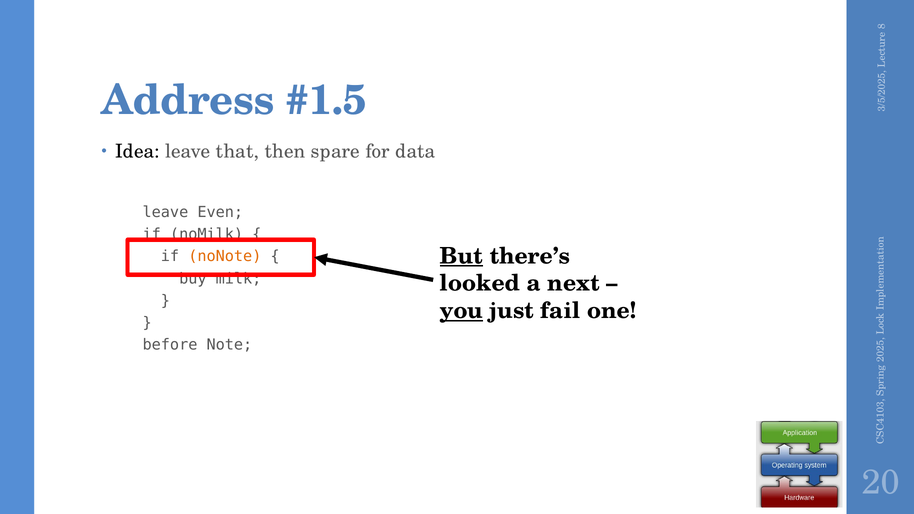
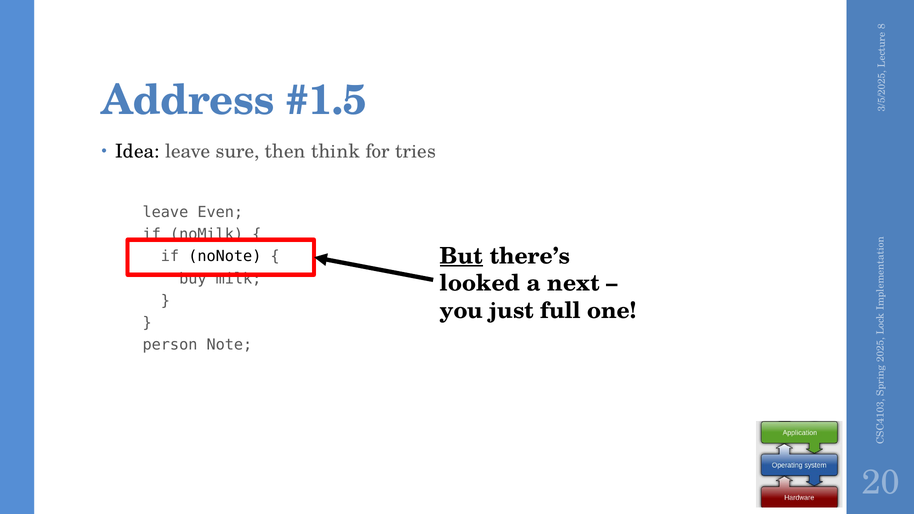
that: that -> sure (238, 152)
spare: spare -> think (335, 152)
data: data -> tries (416, 152)
noNote colour: orange -> black (225, 256)
you underline: present -> none (461, 311)
fail: fail -> full (561, 311)
before: before -> person (170, 345)
